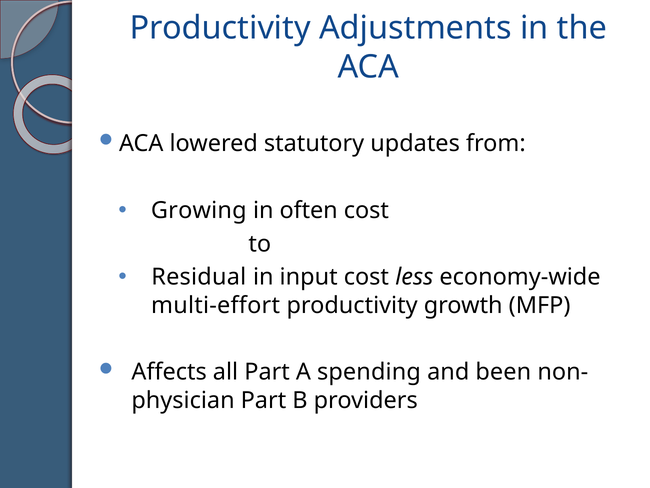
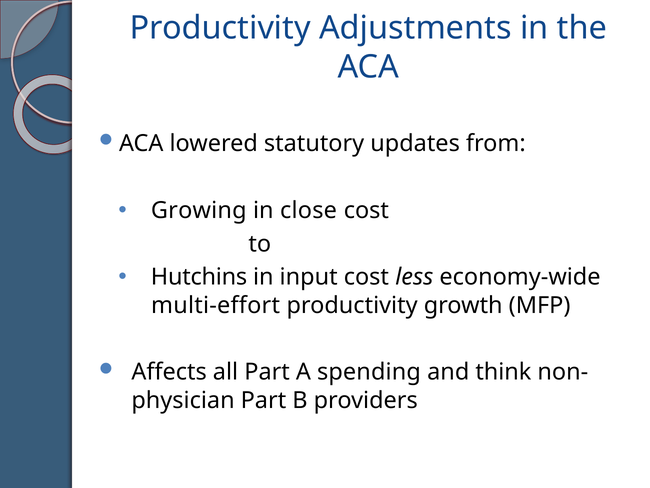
often: often -> close (309, 210)
Residual: Residual -> Hutchins (199, 277)
been: been -> think (503, 372)
